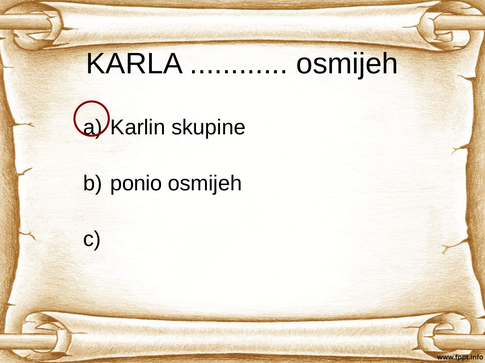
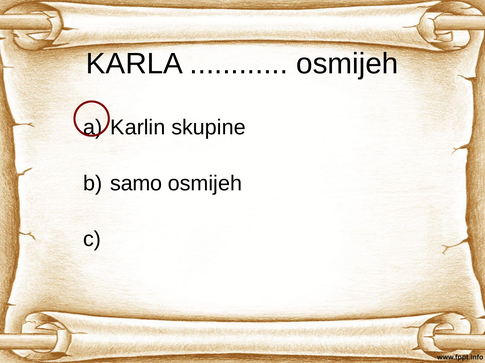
ponio: ponio -> samo (136, 184)
